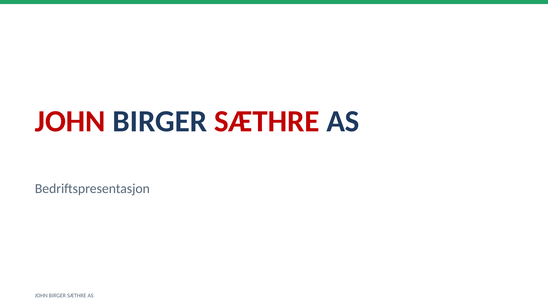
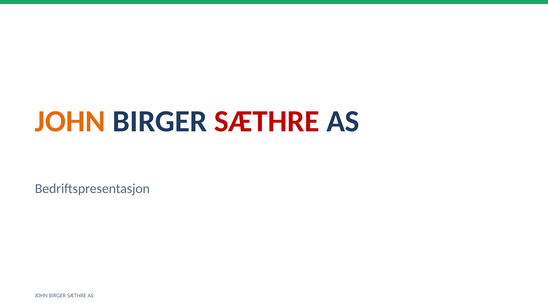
JOHN colour: red -> orange (70, 122)
